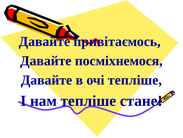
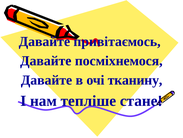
очі тепліше: тепліше -> тканину (135, 80)
